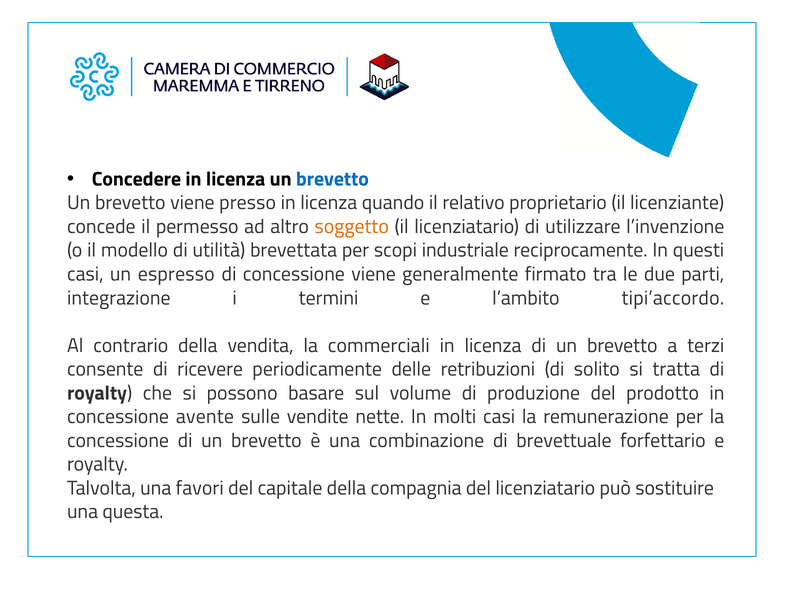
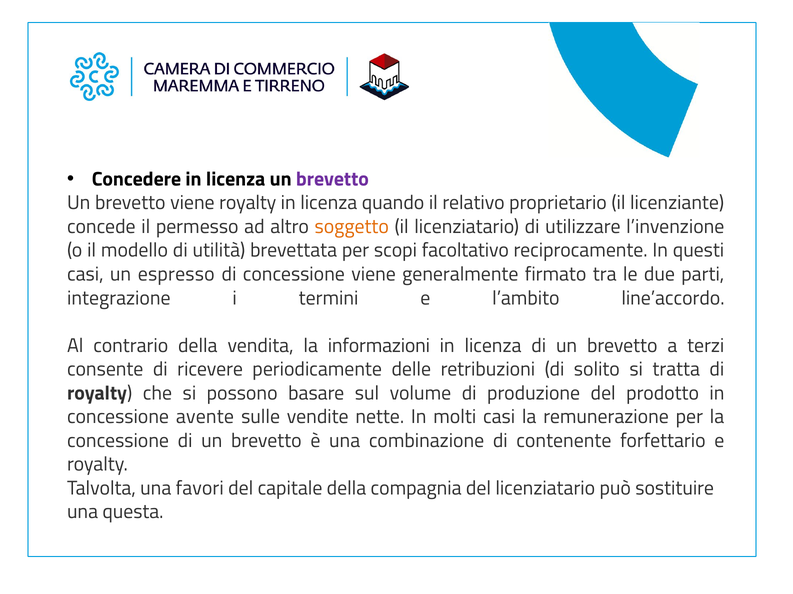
brevetto colour: blue -> purple (332, 179)
viene presso: presso -> royalty (248, 203)
industriale: industriale -> facoltativo (465, 251)
tipi’accordo: tipi’accordo -> line’accordo (673, 298)
commerciali: commerciali -> informazioni (379, 346)
brevettuale: brevettuale -> contenente (564, 441)
